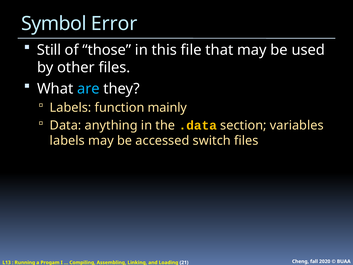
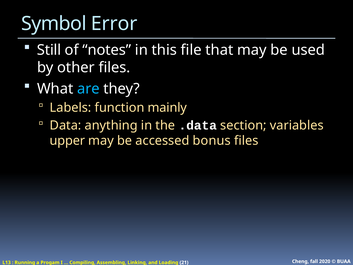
those: those -> notes (107, 50)
.data colour: yellow -> white (198, 125)
labels: labels -> upper (67, 141)
switch: switch -> bonus (212, 141)
